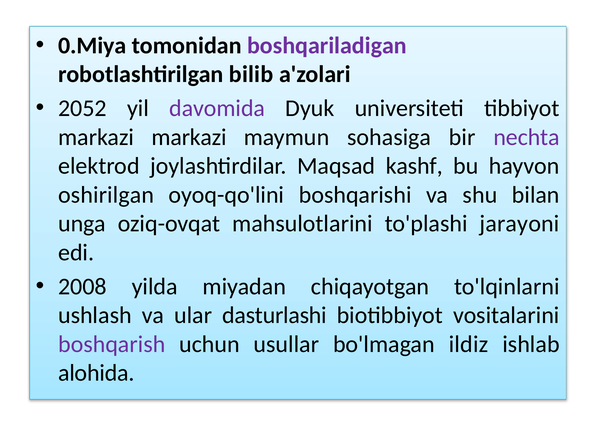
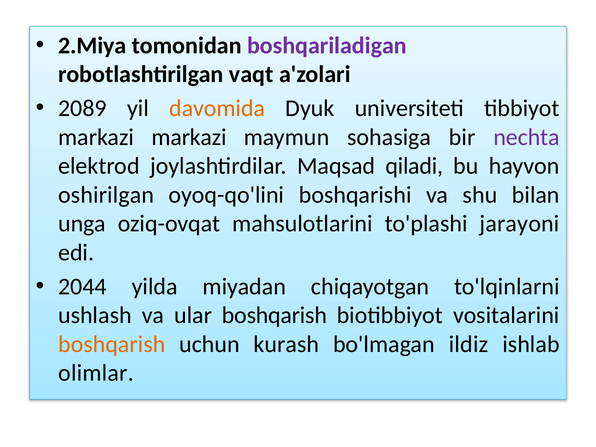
0.Miya: 0.Miya -> 2.Miya (92, 45)
bilib: bilib -> vaqt (251, 74)
2052: 2052 -> 2089 (82, 108)
davomida colour: purple -> orange (217, 108)
kashf: kashf -> qiladi (414, 166)
2008: 2008 -> 2044 (82, 287)
ular dasturlashi: dasturlashi -> boshqarish (274, 315)
boshqarish colour: purple -> orange (112, 344)
usullar: usullar -> kurash (286, 344)
alohida: alohida -> olimlar (96, 373)
